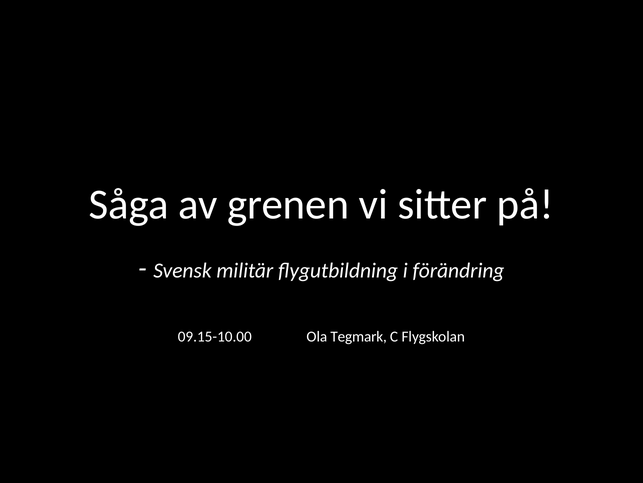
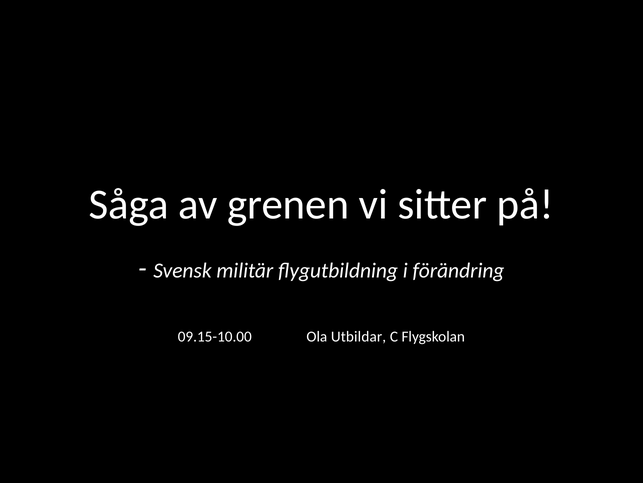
Tegmark: Tegmark -> Utbildar (359, 336)
